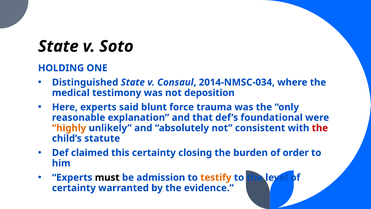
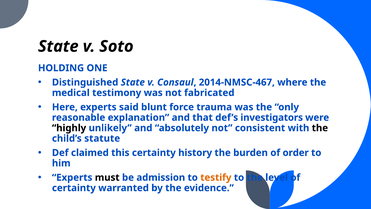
2014-NMSC-034: 2014-NMSC-034 -> 2014-NMSC-467 (237, 82)
deposition: deposition -> fabricated (209, 93)
foundational: foundational -> investigators (272, 117)
highly colour: orange -> black (69, 128)
the colour: red -> black (320, 128)
closing: closing -> history (195, 153)
